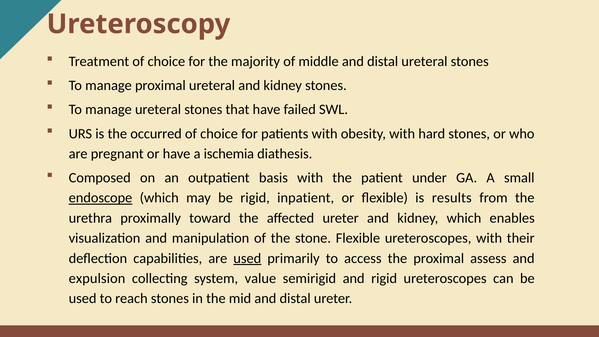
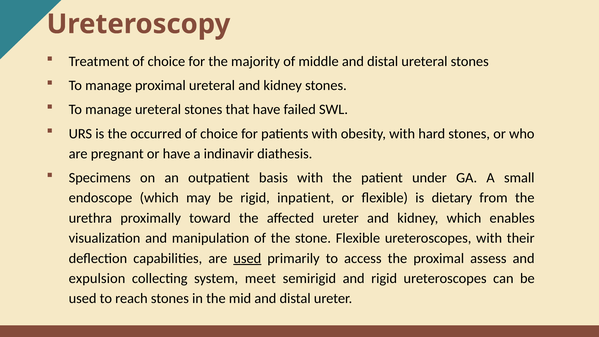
ischemia: ischemia -> indinavir (229, 154)
Composed: Composed -> Specimens (100, 178)
endoscope underline: present -> none (100, 198)
results: results -> dietary (452, 198)
value: value -> meet (260, 278)
